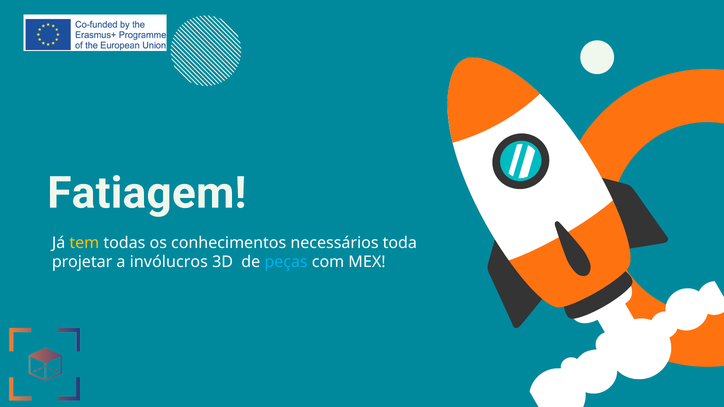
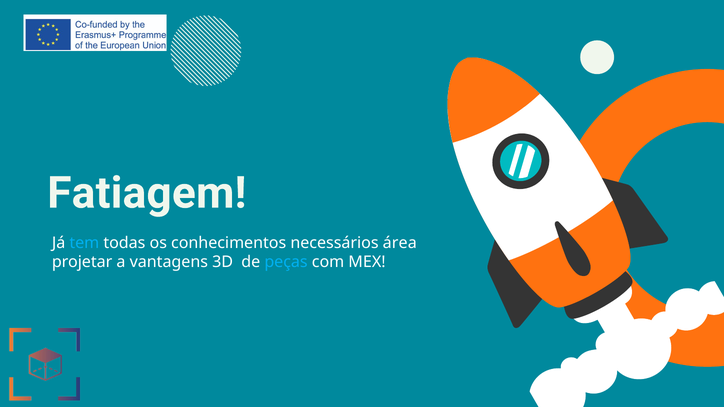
tem colour: yellow -> light blue (84, 243)
toda: toda -> área (400, 243)
invólucros: invólucros -> vantagens (169, 262)
